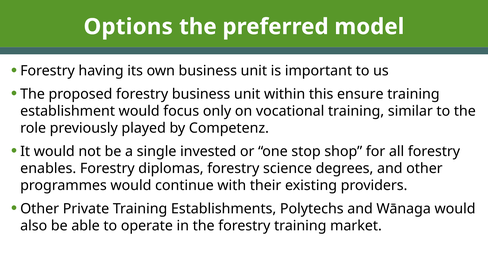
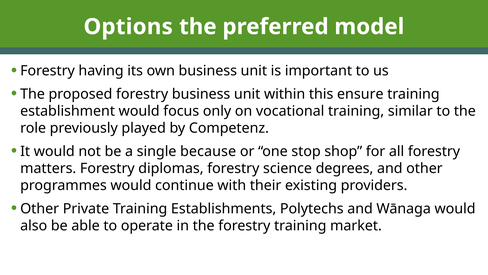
invested: invested -> because (208, 151)
enables: enables -> matters (48, 168)
